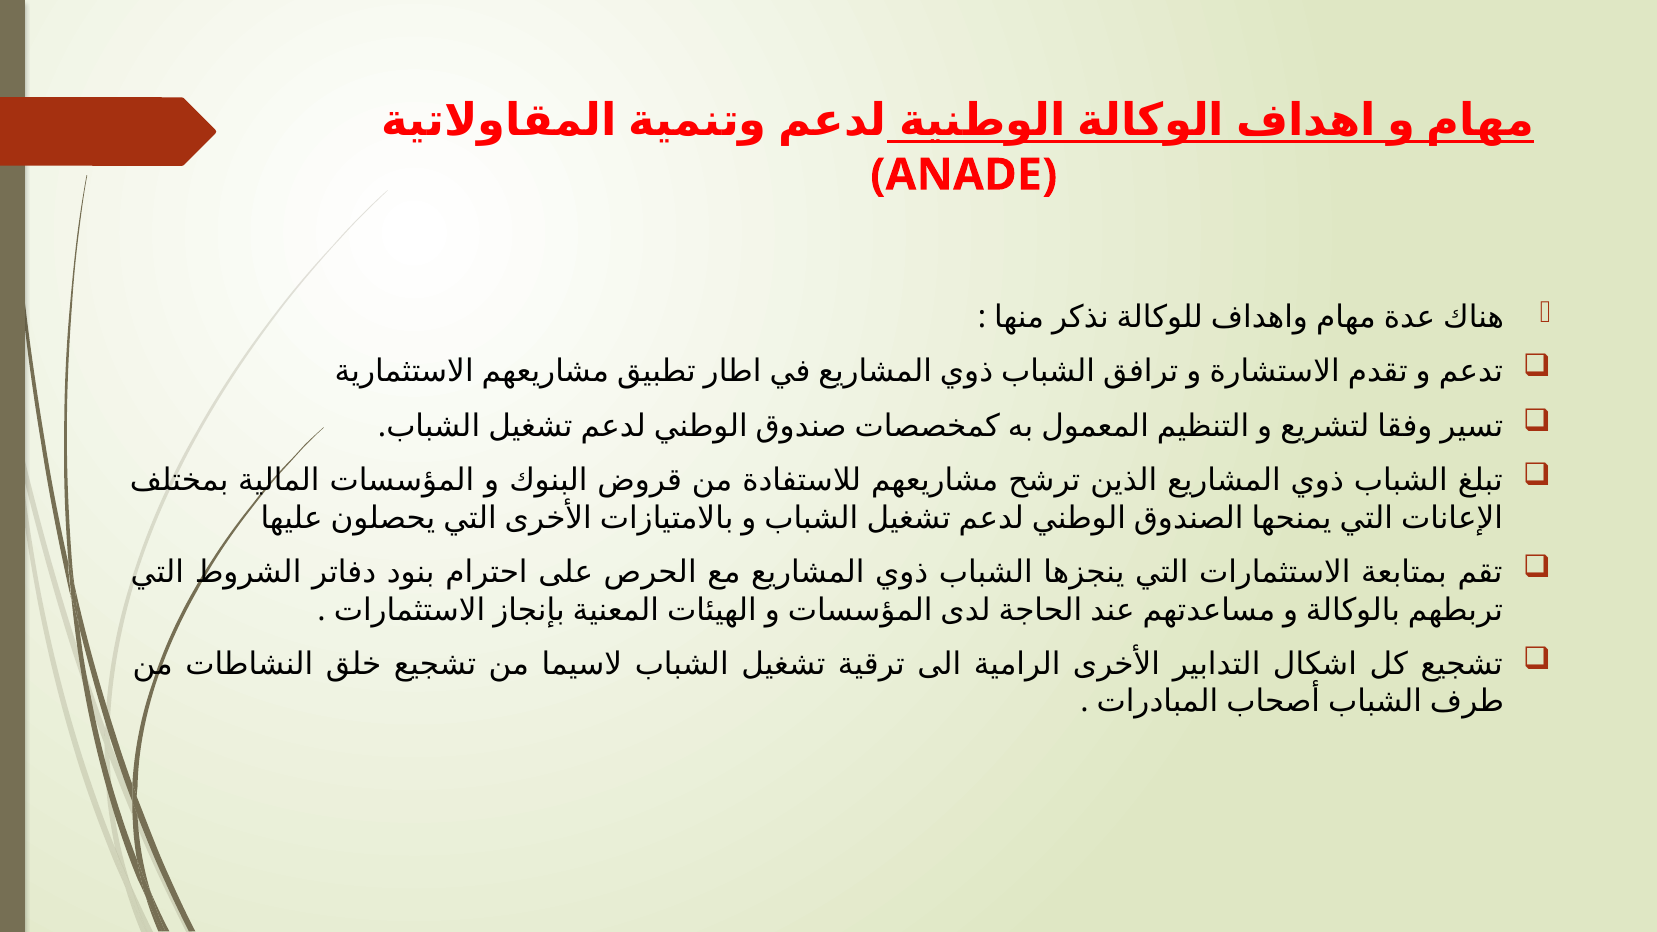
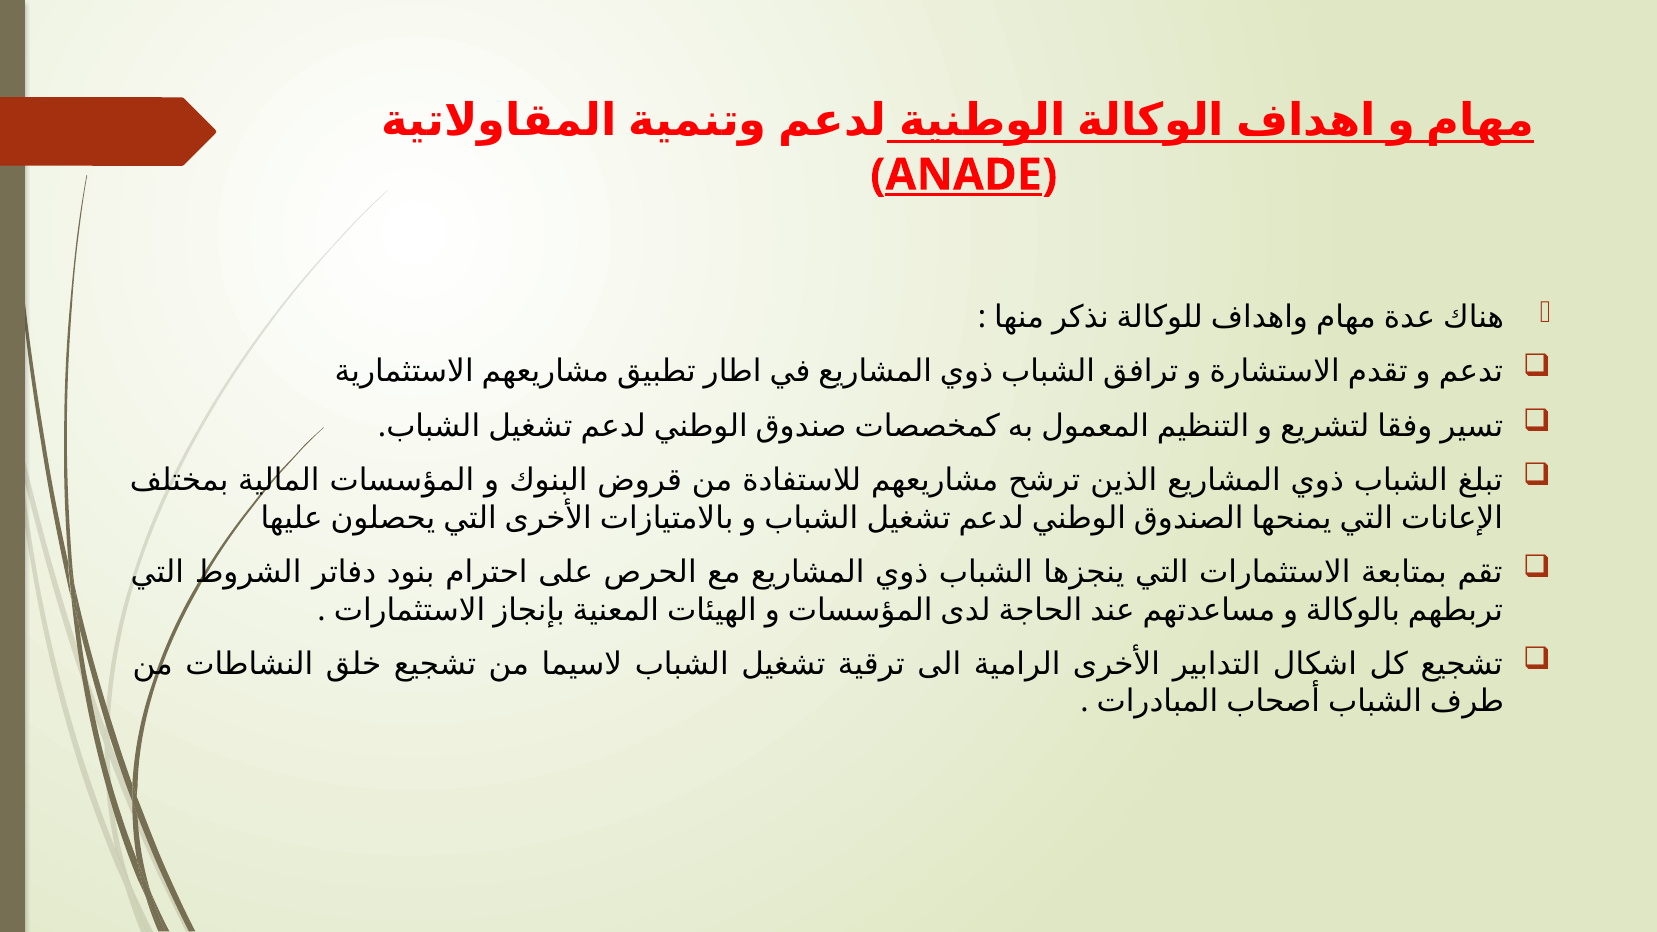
ANADE underline: none -> present (964, 175)
